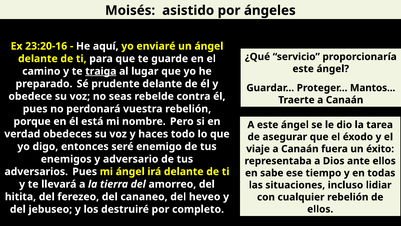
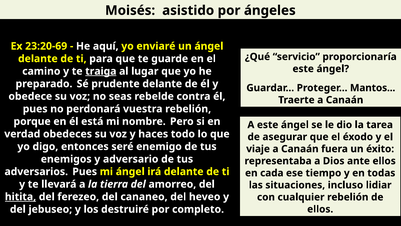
23:20-16: 23:20-16 -> 23:20-69 (46, 46)
sabe: sabe -> cada (272, 173)
hitita underline: none -> present (20, 196)
